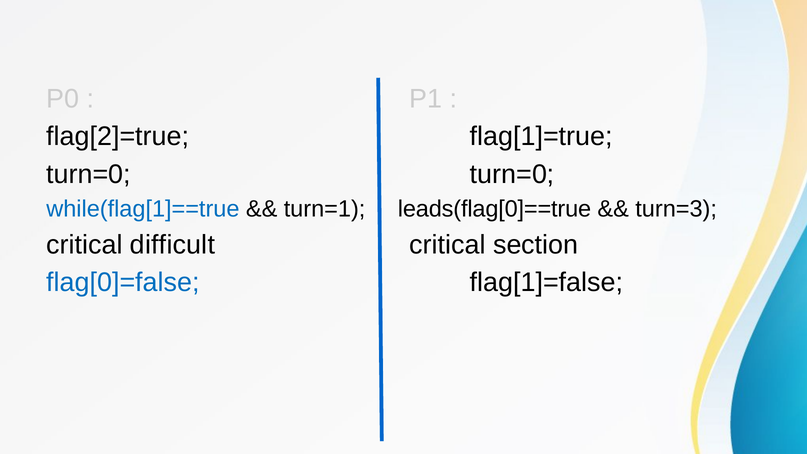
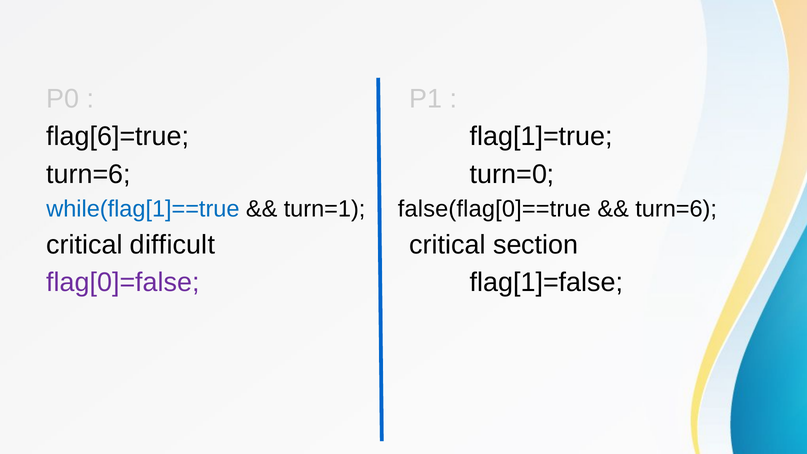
flag[2]=true: flag[2]=true -> flag[6]=true (118, 136)
turn=0: turn=0 -> turn=6 (89, 174)
leads(flag[0]==true: leads(flag[0]==true -> false(flag[0]==true (494, 209)
turn=3: turn=3 -> turn=6 (676, 209)
flag[0]=false colour: blue -> purple (123, 282)
